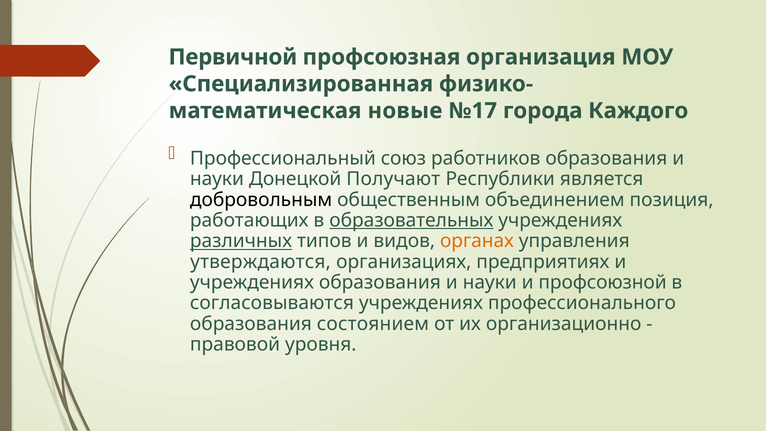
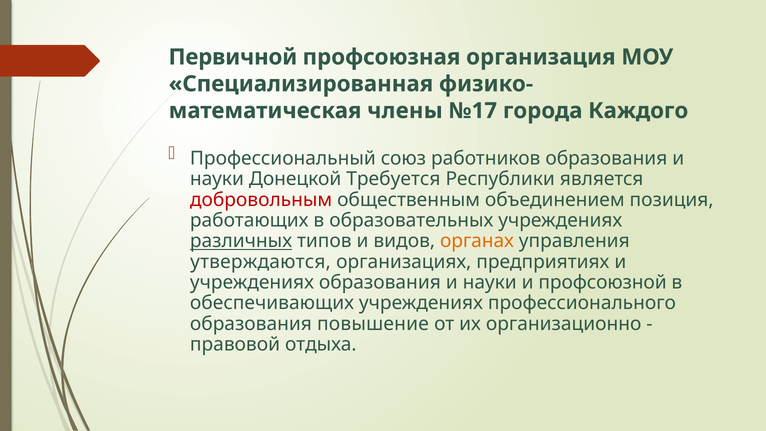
новые: новые -> члены (405, 111)
Получают: Получают -> Требуется (393, 179)
добровольным colour: black -> red (261, 200)
образовательных underline: present -> none (411, 220)
согласовываются: согласовываются -> обеспечивающих (272, 303)
состоянием: состоянием -> повышение (373, 324)
уровня: уровня -> отдыха (321, 344)
